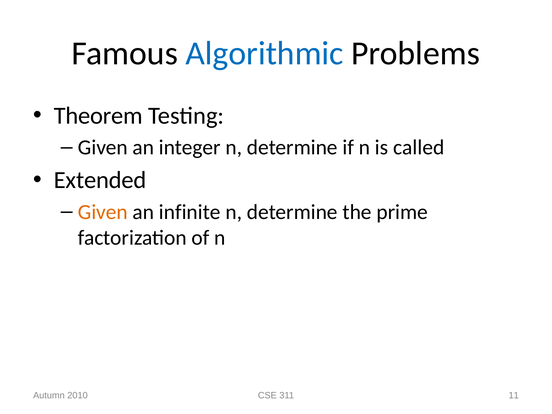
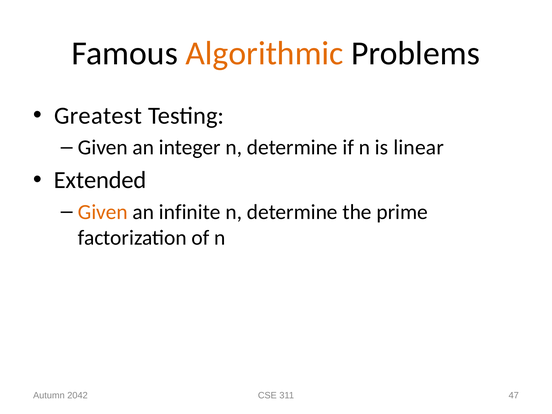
Algorithmic colour: blue -> orange (265, 53)
Theorem: Theorem -> Greatest (98, 116)
called: called -> linear (419, 147)
2010: 2010 -> 2042 (78, 395)
11: 11 -> 47 (514, 395)
